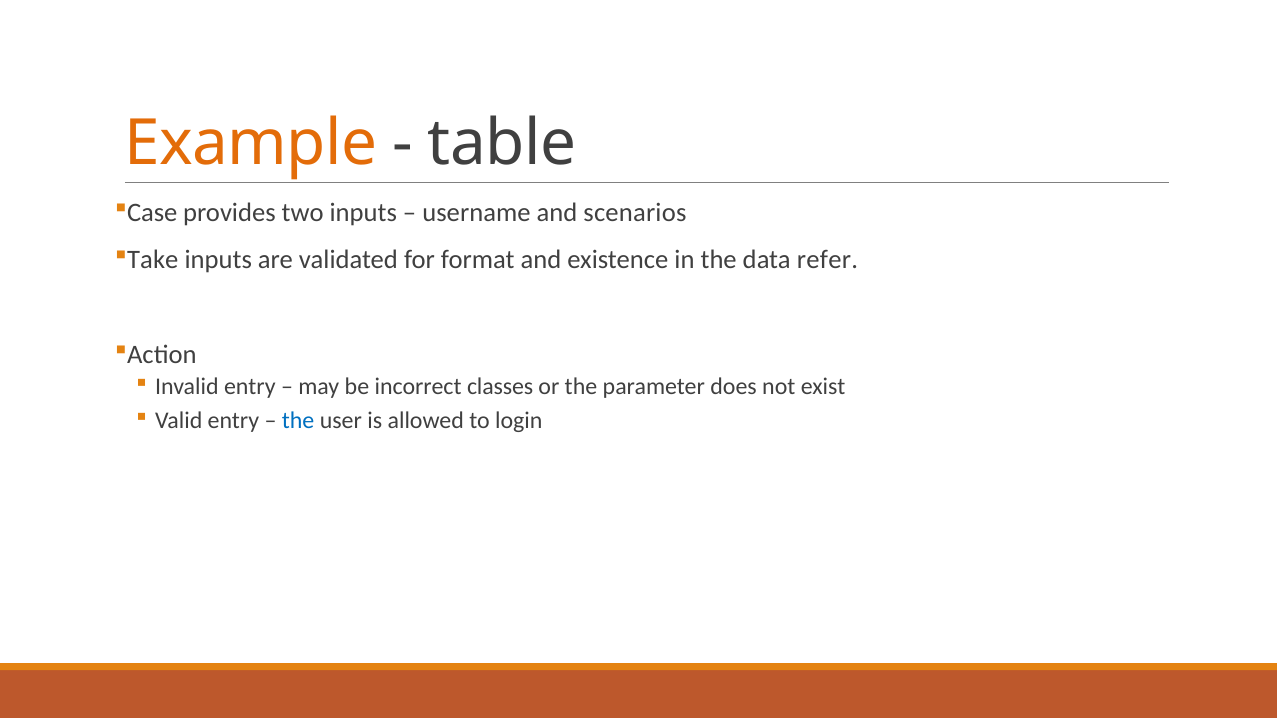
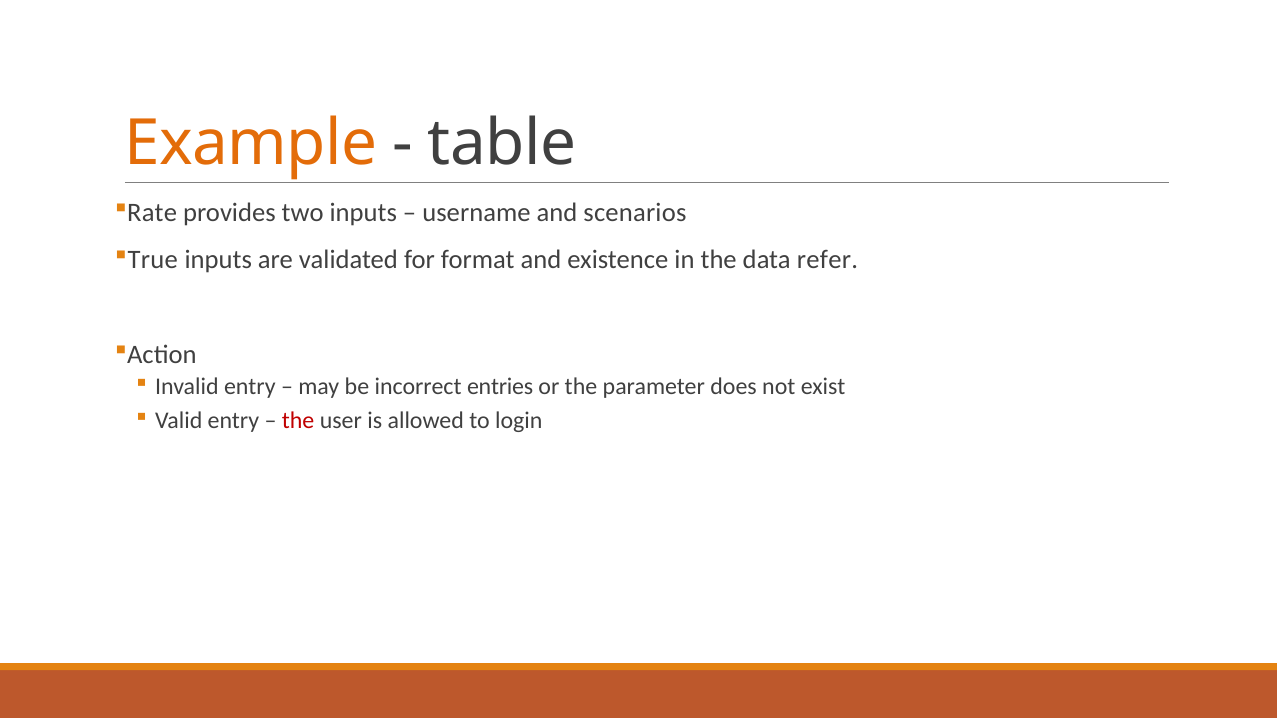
Case: Case -> Rate (152, 212)
Take: Take -> True (153, 260)
classes: classes -> entries (500, 387)
the colour: blue -> red (298, 421)
